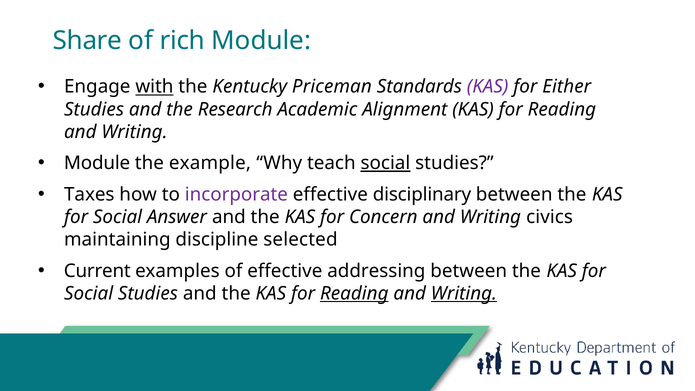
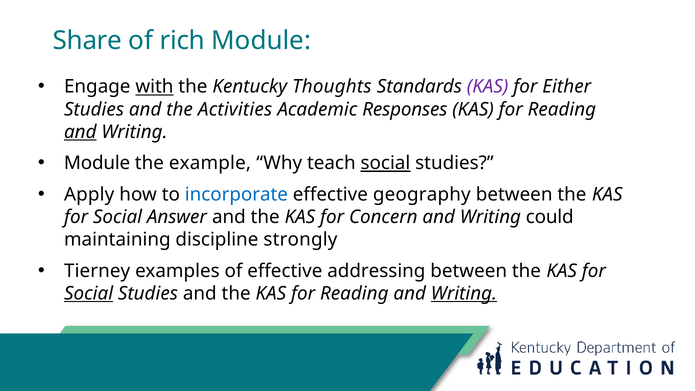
Priceman: Priceman -> Thoughts (332, 87)
Research: Research -> Activities (235, 109)
Alignment: Alignment -> Responses (405, 109)
and underline: none -> present (80, 132)
Taxes: Taxes -> Apply (89, 194)
incorporate colour: purple -> blue (236, 194)
disciplinary: disciplinary -> geography (422, 194)
civics: civics -> could (550, 217)
selected: selected -> strongly (300, 240)
Current: Current -> Tierney (97, 271)
Social underline: none -> present (89, 293)
Reading underline: present -> none (354, 293)
